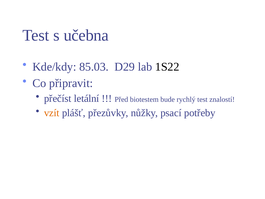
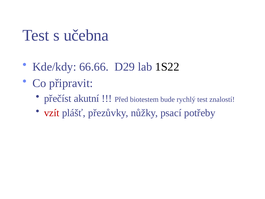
85.03: 85.03 -> 66.66 (94, 67)
letální: letální -> akutní (87, 98)
vzít colour: orange -> red (52, 113)
